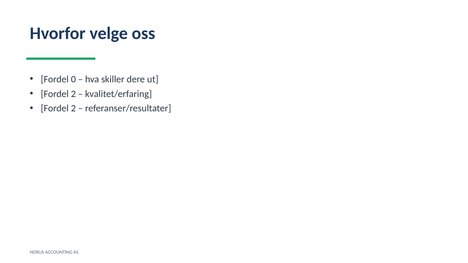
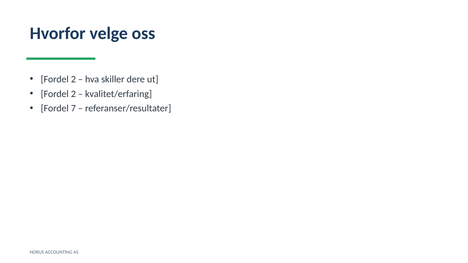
0: 0 -> 2 (73, 79)
2: 2 -> 7 (73, 109)
